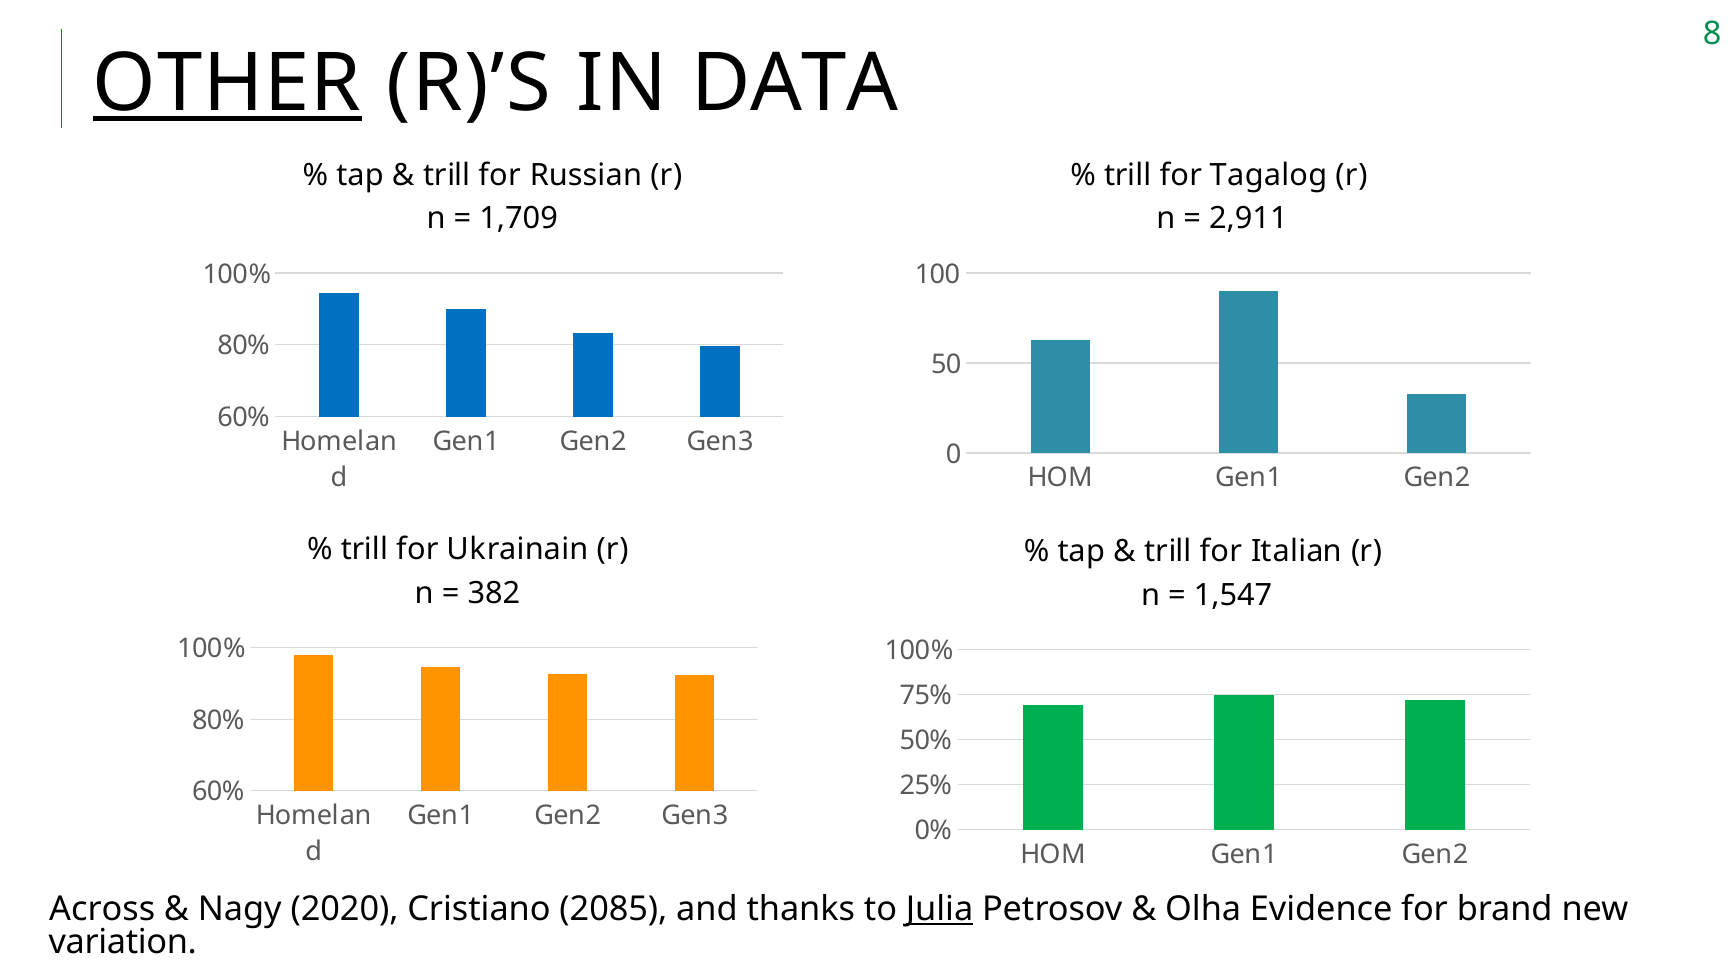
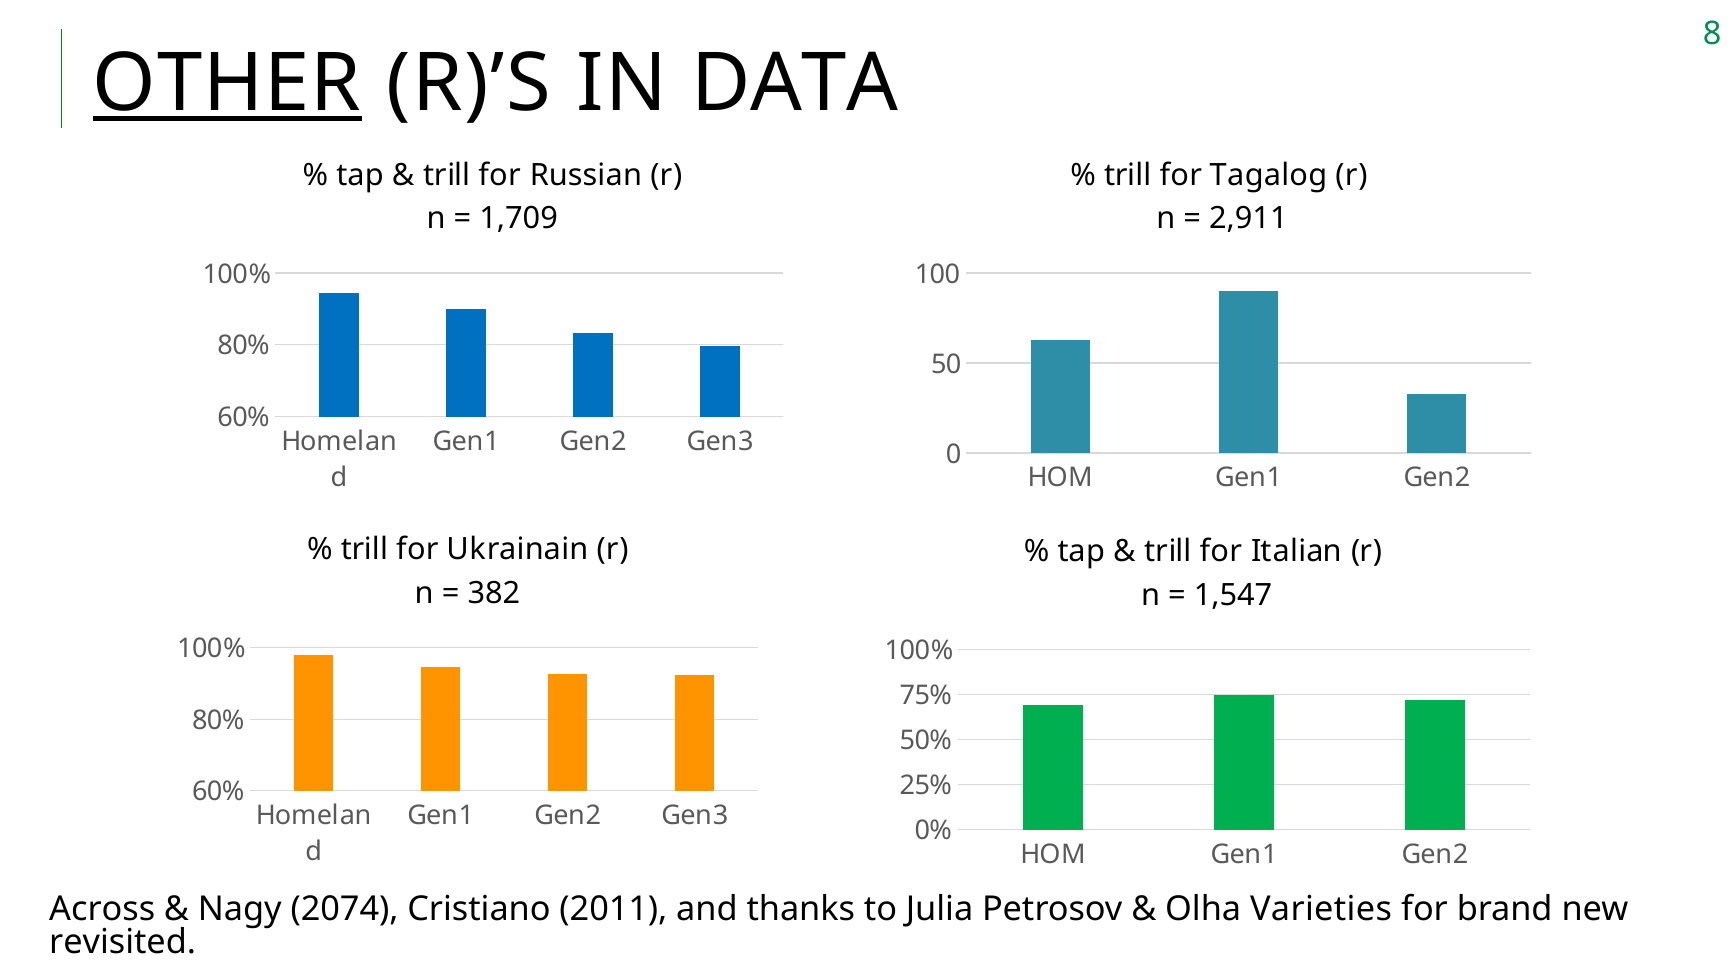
2020: 2020 -> 2074 (345, 909)
2085: 2085 -> 2011 (613, 909)
Julia underline: present -> none (940, 909)
Evidence: Evidence -> Varieties (1321, 909)
variation: variation -> revisited (123, 942)
